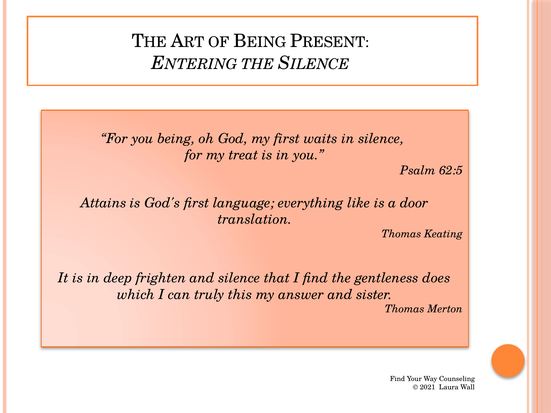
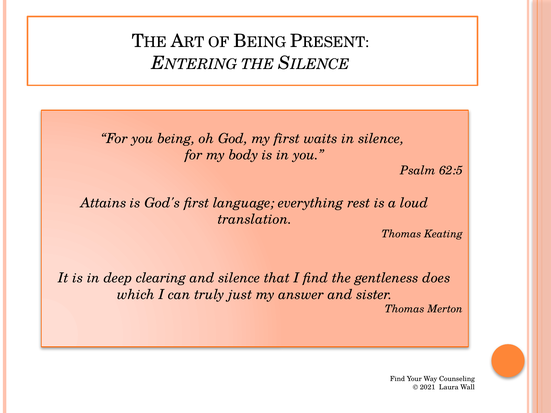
treat: treat -> body (244, 155)
like: like -> rest (359, 203)
door: door -> loud (414, 203)
frighten: frighten -> clearing (161, 278)
this: this -> just (240, 295)
